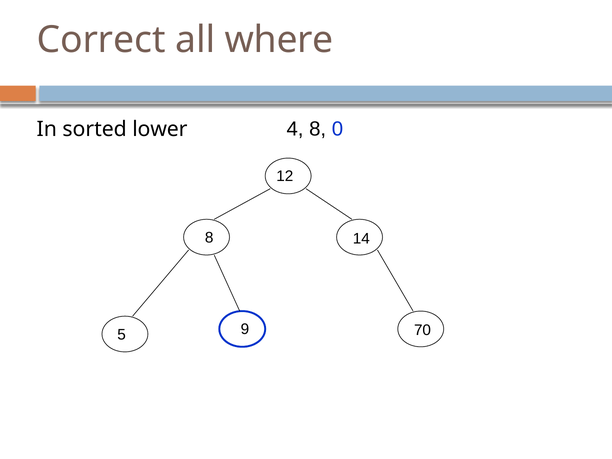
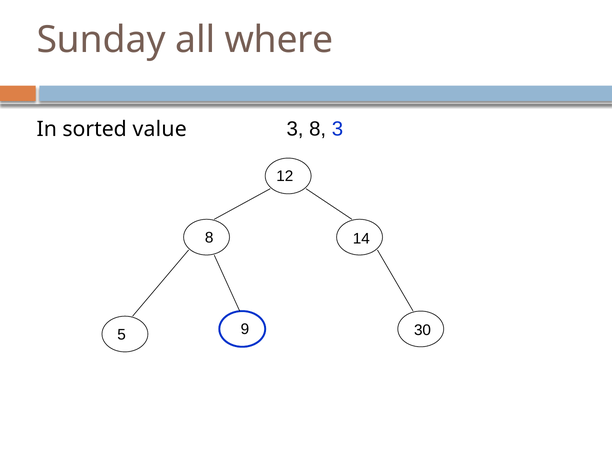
Correct: Correct -> Sunday (101, 40)
4: 4 -> 3 (295, 129)
8 0: 0 -> 3 (337, 129)
lower: lower -> value (160, 129)
70: 70 -> 30 (423, 330)
